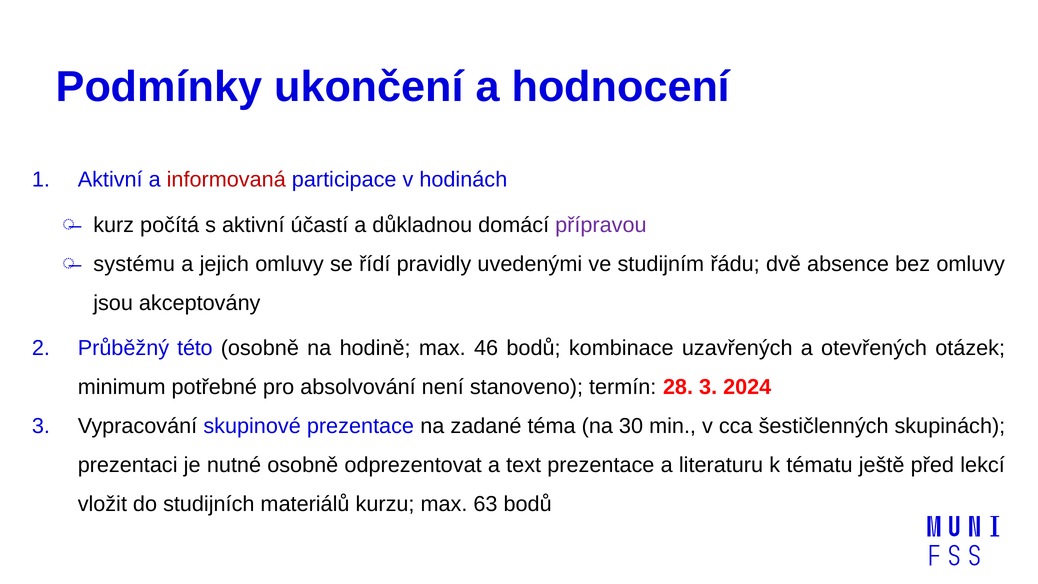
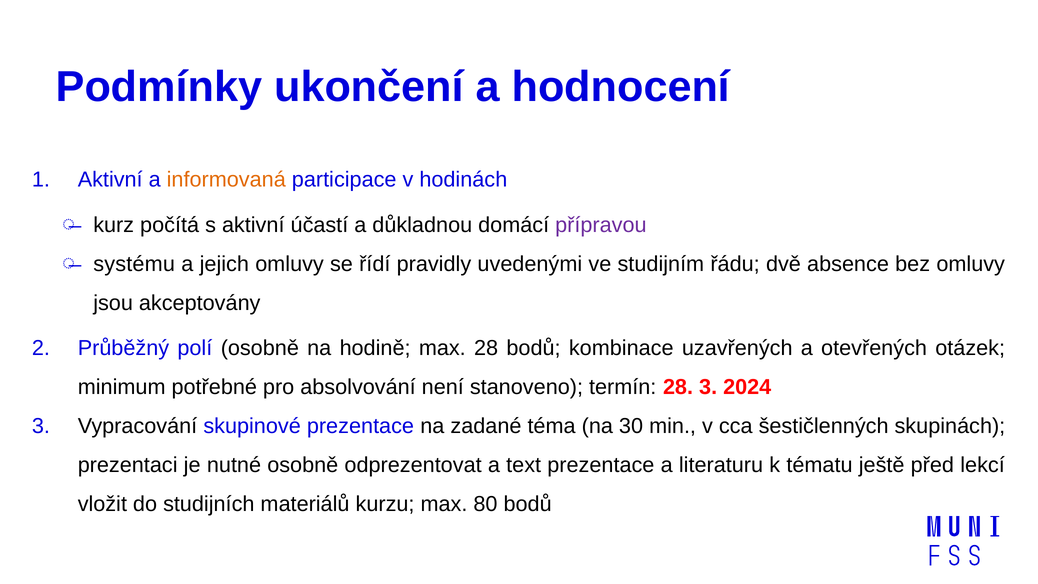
informovaná colour: red -> orange (226, 180)
této: této -> polí (195, 348)
max 46: 46 -> 28 (486, 348)
63: 63 -> 80 (485, 504)
